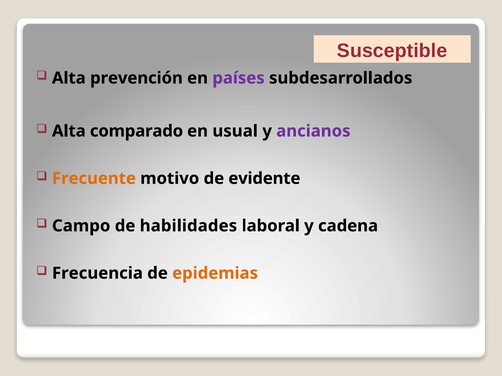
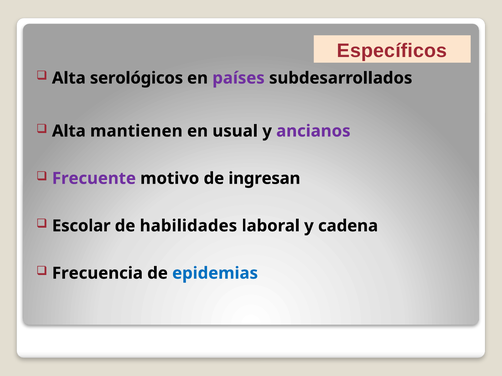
Susceptible: Susceptible -> Específicos (392, 51)
prevención: prevención -> serológicos (136, 78)
comparado: comparado -> mantienen (136, 131)
Frecuente colour: orange -> purple (94, 179)
evidente: evidente -> ingresan (264, 179)
Campo: Campo -> Escolar (81, 226)
epidemias colour: orange -> blue (215, 274)
